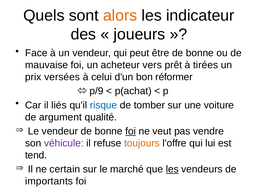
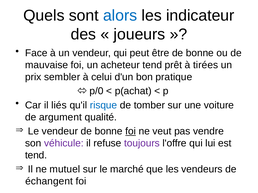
alors colour: orange -> blue (120, 16)
acheteur vers: vers -> tend (152, 65)
versées: versées -> sembler (62, 77)
réformer: réformer -> pratique (174, 77)
p/9: p/9 -> p/0 (96, 91)
toujours colour: orange -> purple (142, 144)
certain: certain -> mutuel (65, 170)
les underline: present -> none (172, 170)
importants: importants -> échangent (49, 182)
